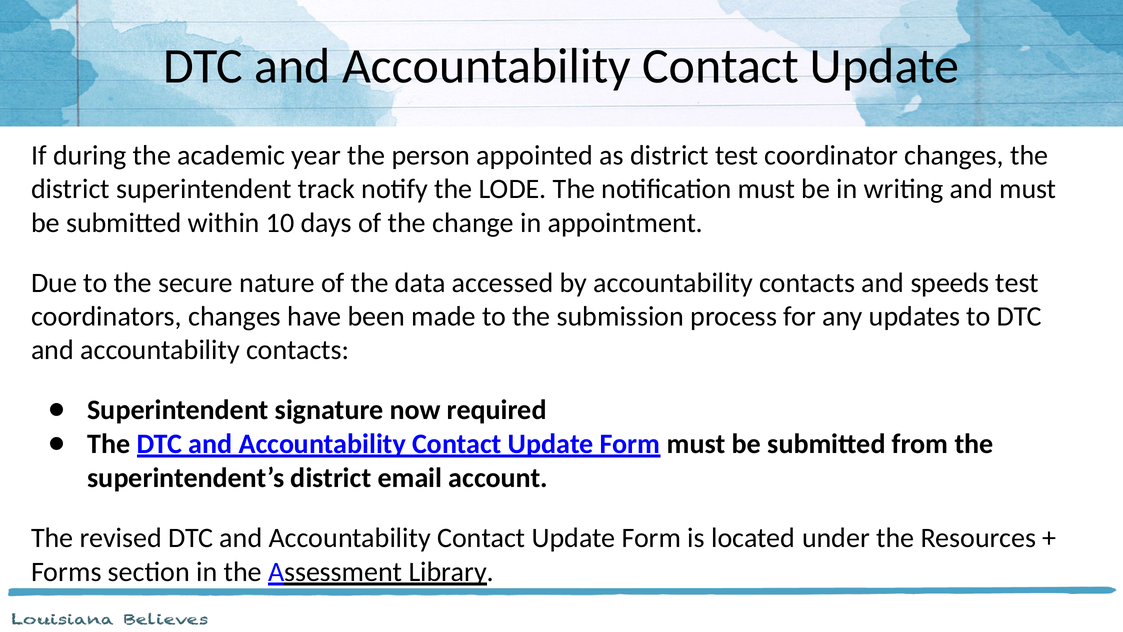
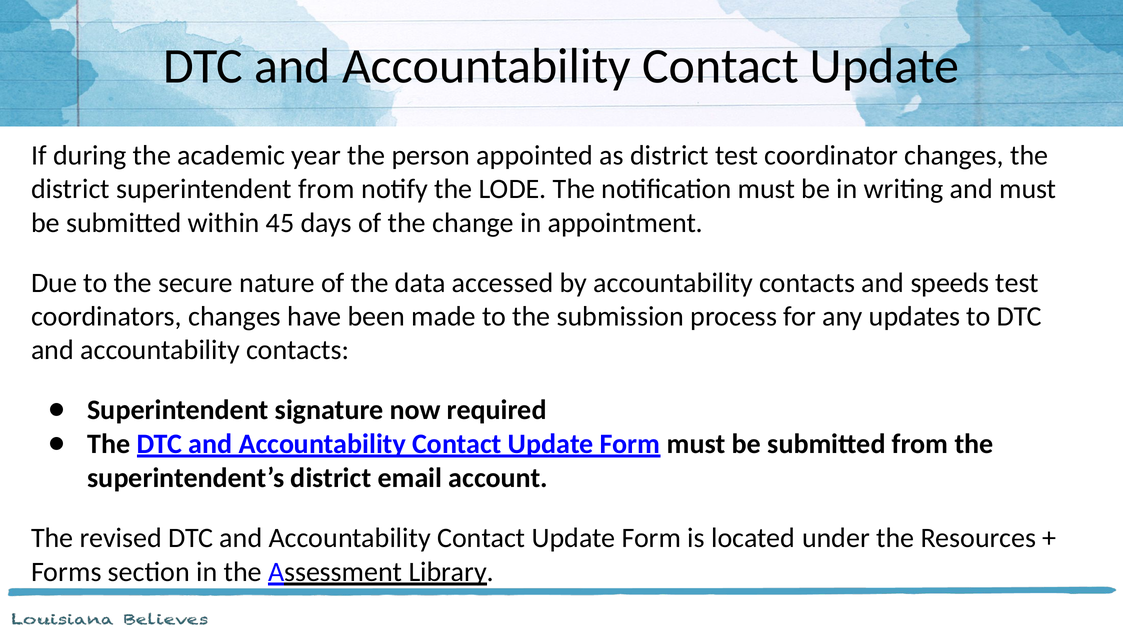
superintendent track: track -> from (326, 189)
10: 10 -> 45 (280, 223)
